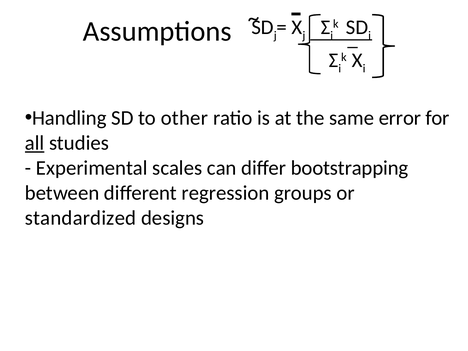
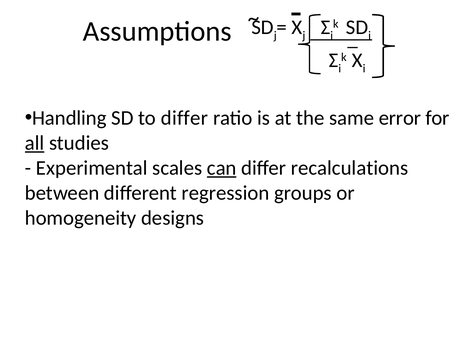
to other: other -> differ (184, 118)
can underline: none -> present (222, 168)
bootstrapping: bootstrapping -> recalculations (349, 168)
standardized: standardized -> homogeneity (81, 218)
